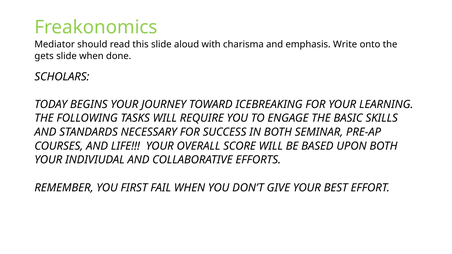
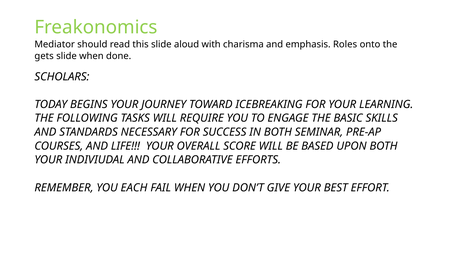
Write: Write -> Roles (345, 44)
FIRST: FIRST -> EACH (134, 188)
